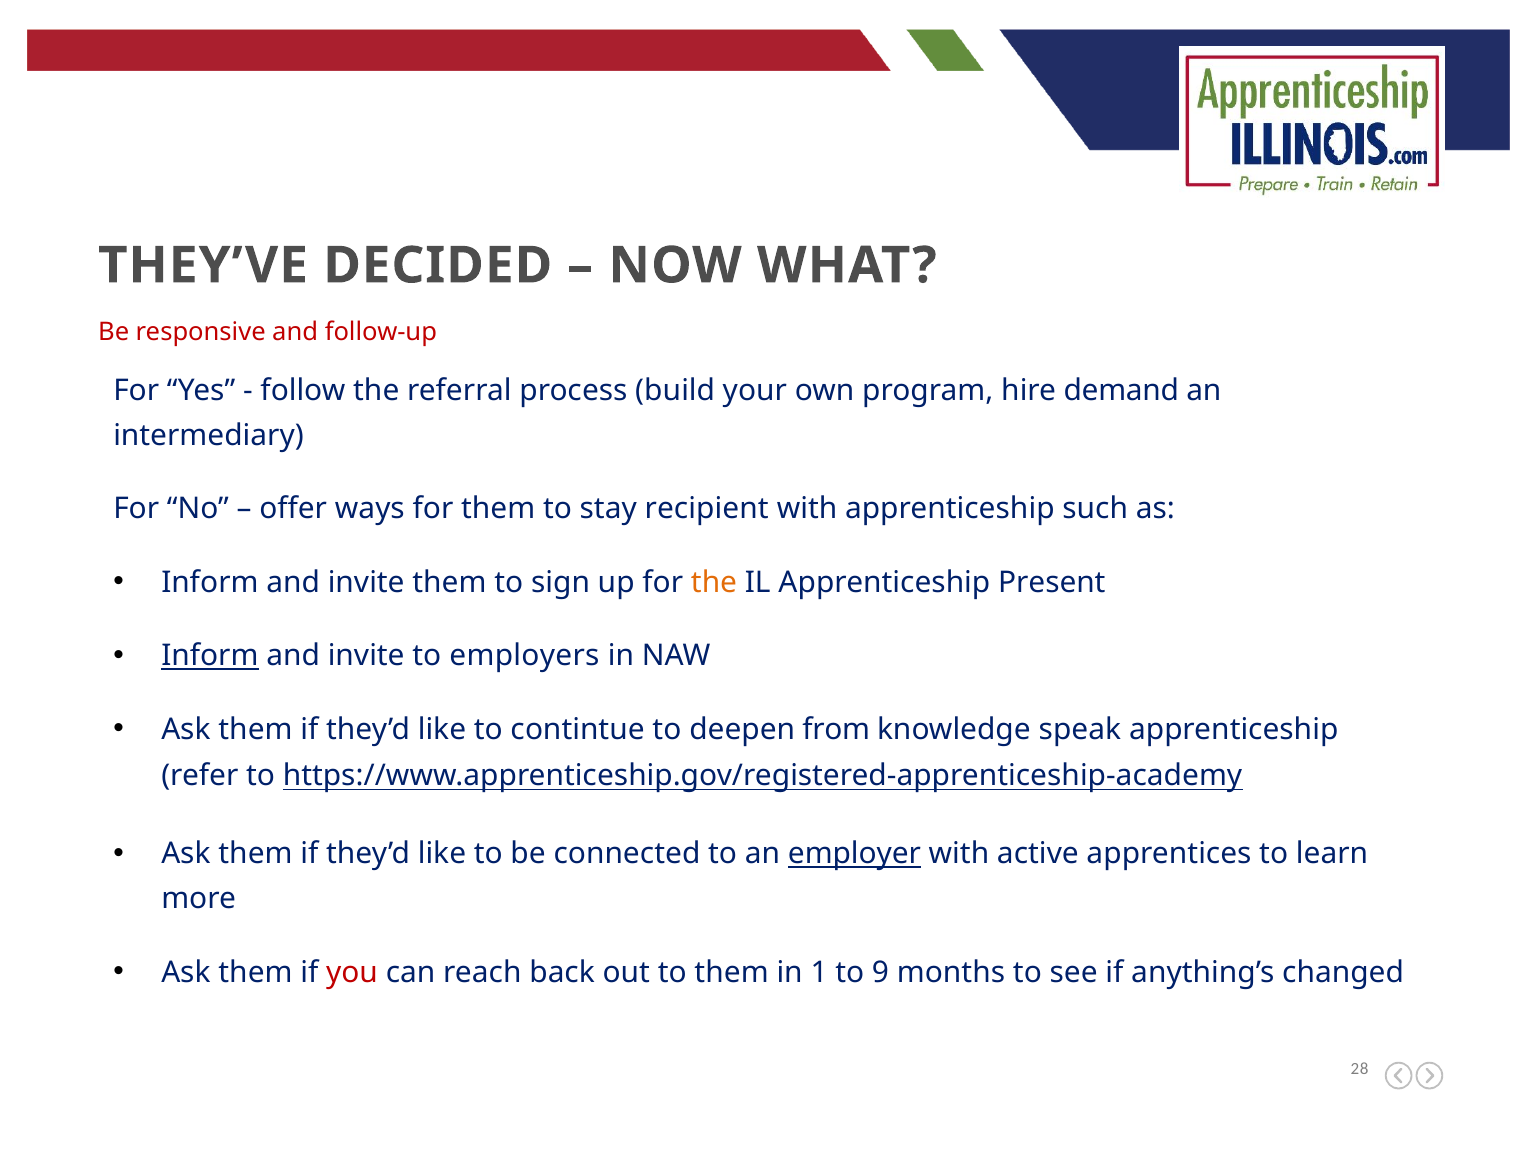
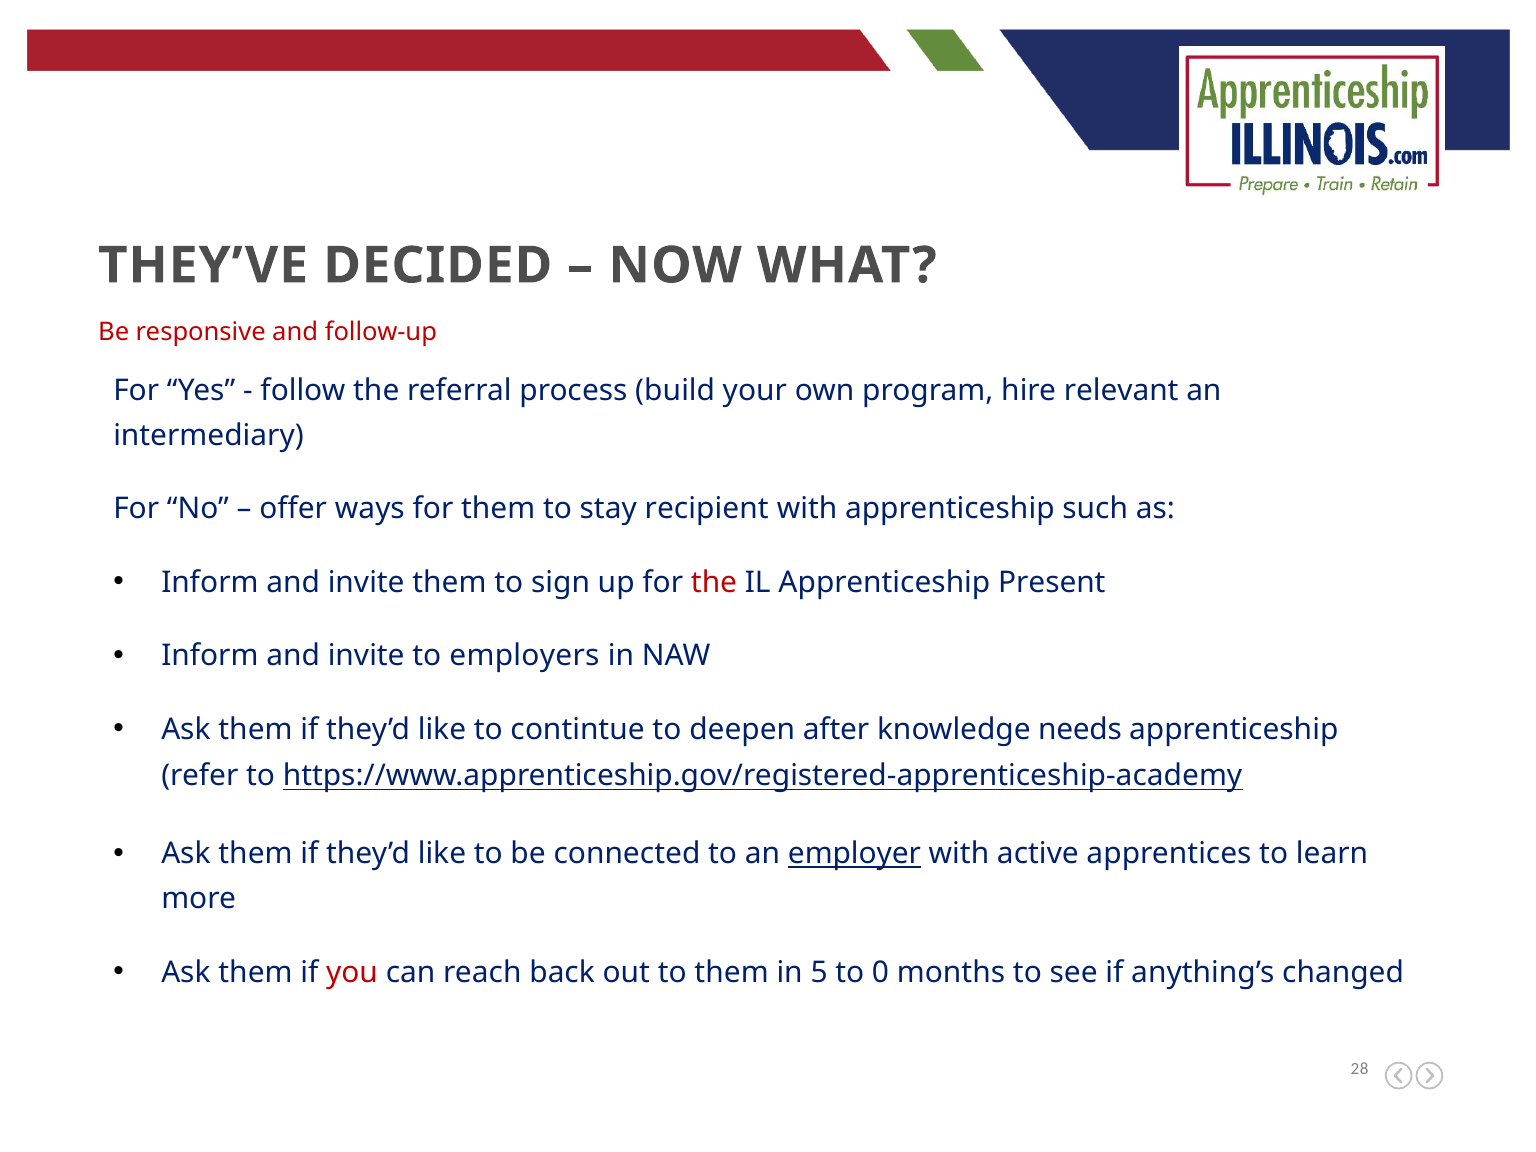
demand: demand -> relevant (1121, 390)
the colour: orange -> red (714, 582)
Inform underline: present -> none (210, 656)
from: from -> after (836, 730)
speak: speak -> needs (1080, 730)
1: 1 -> 5 (819, 972)
9: 9 -> 0 (880, 972)
